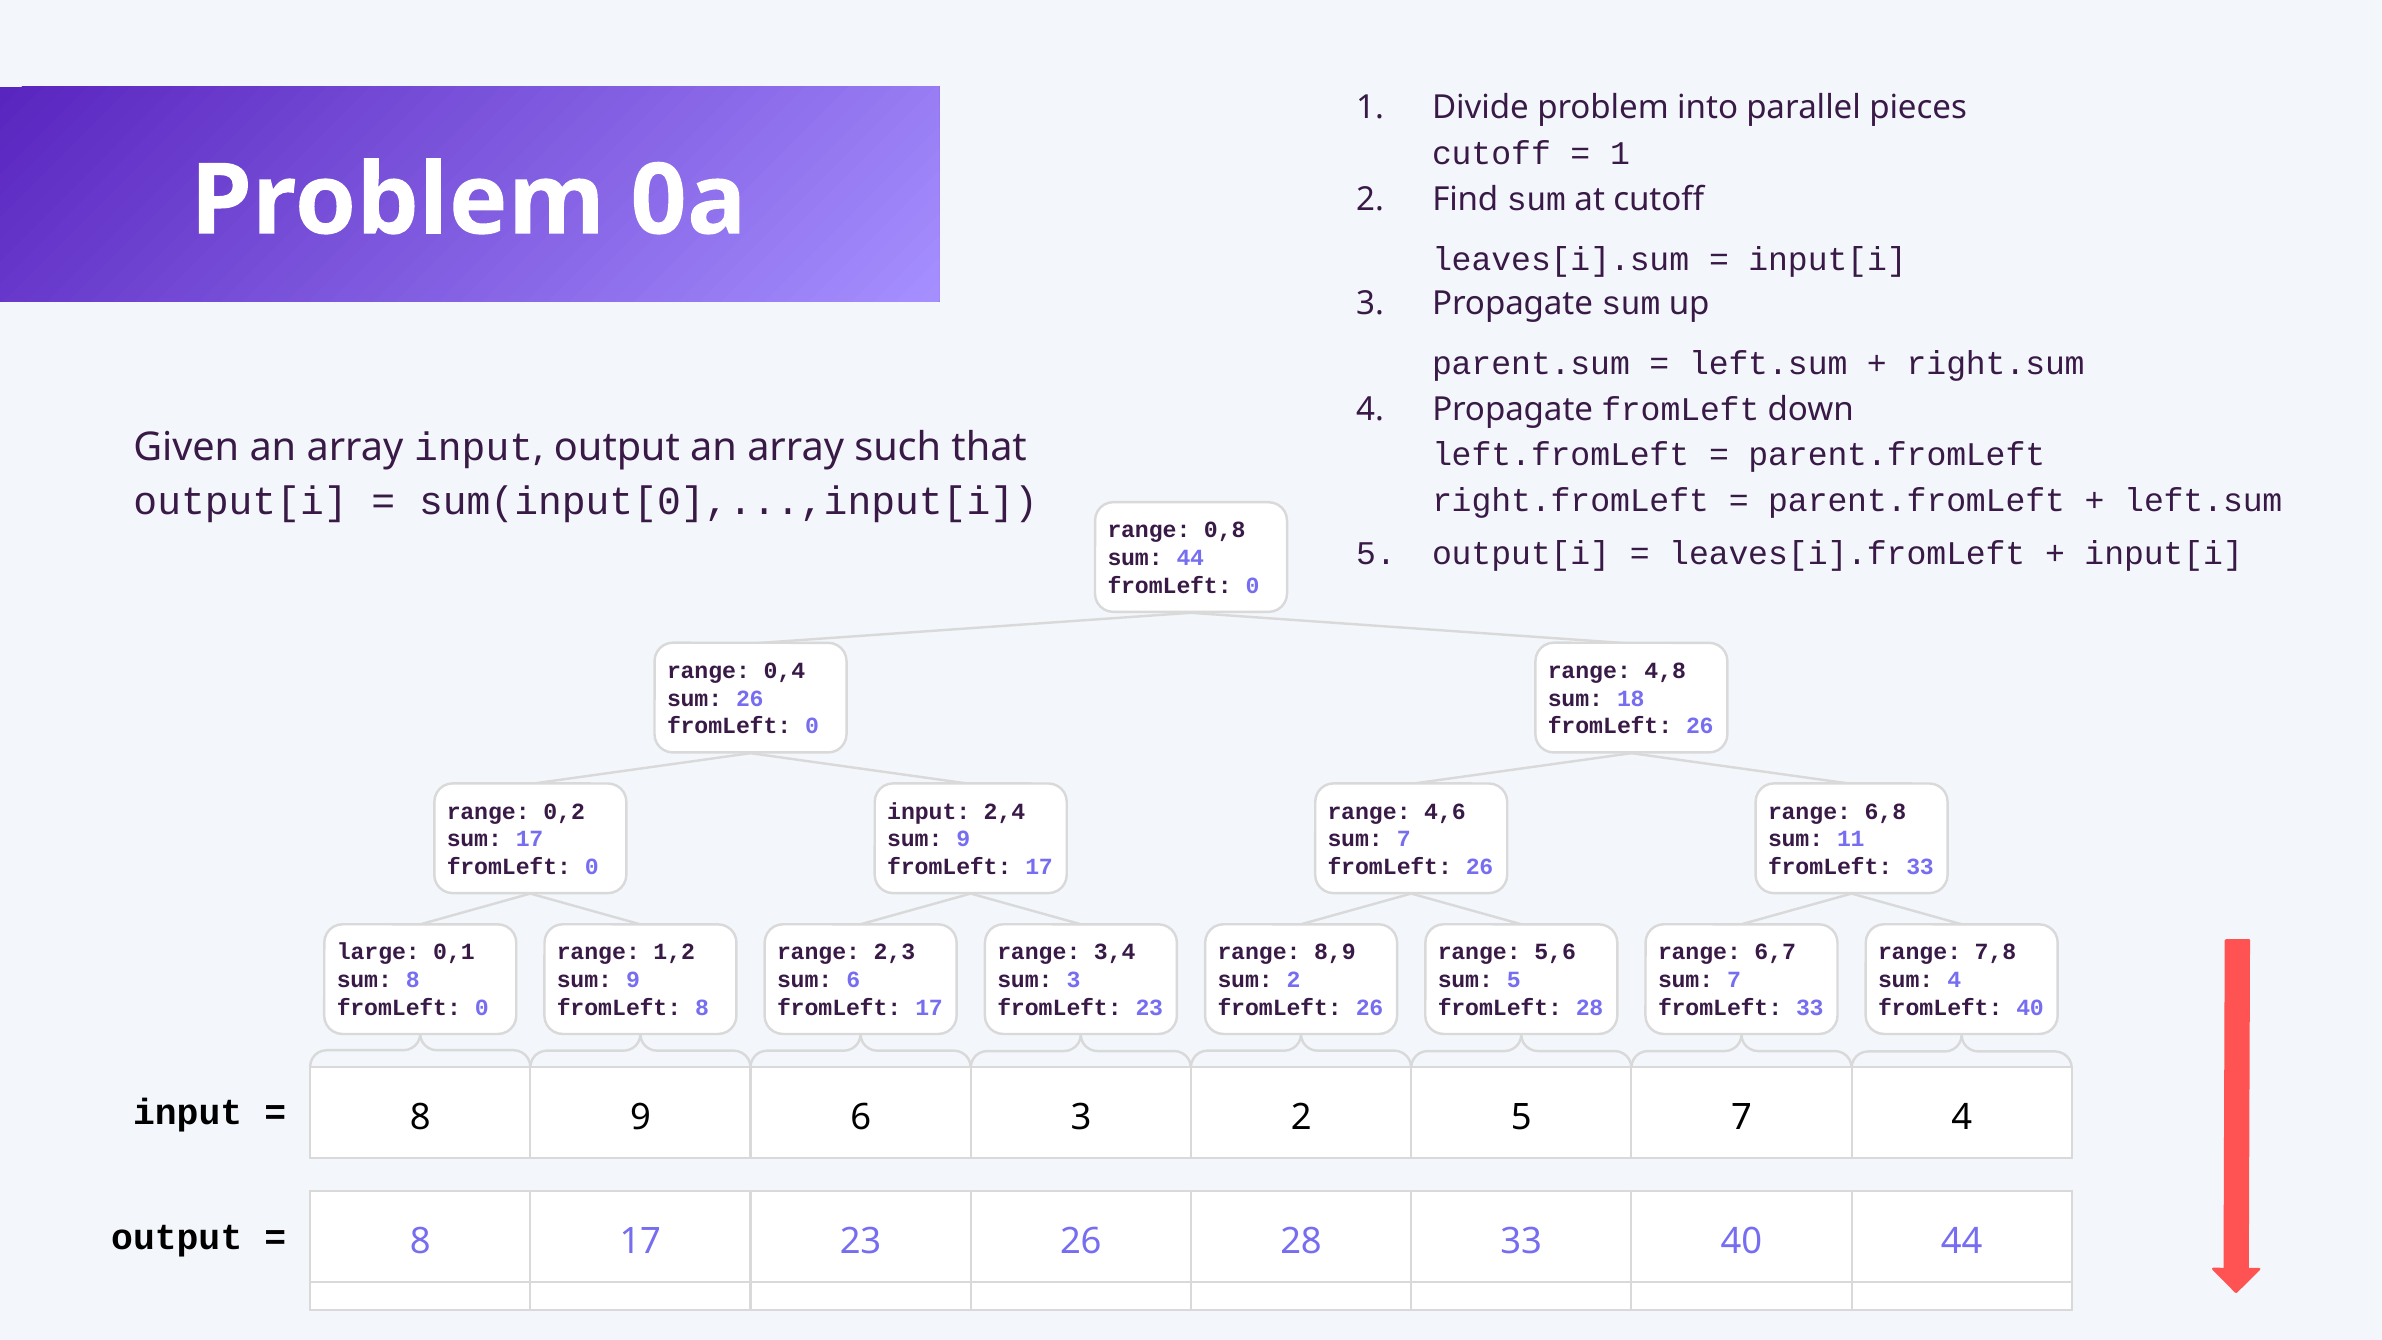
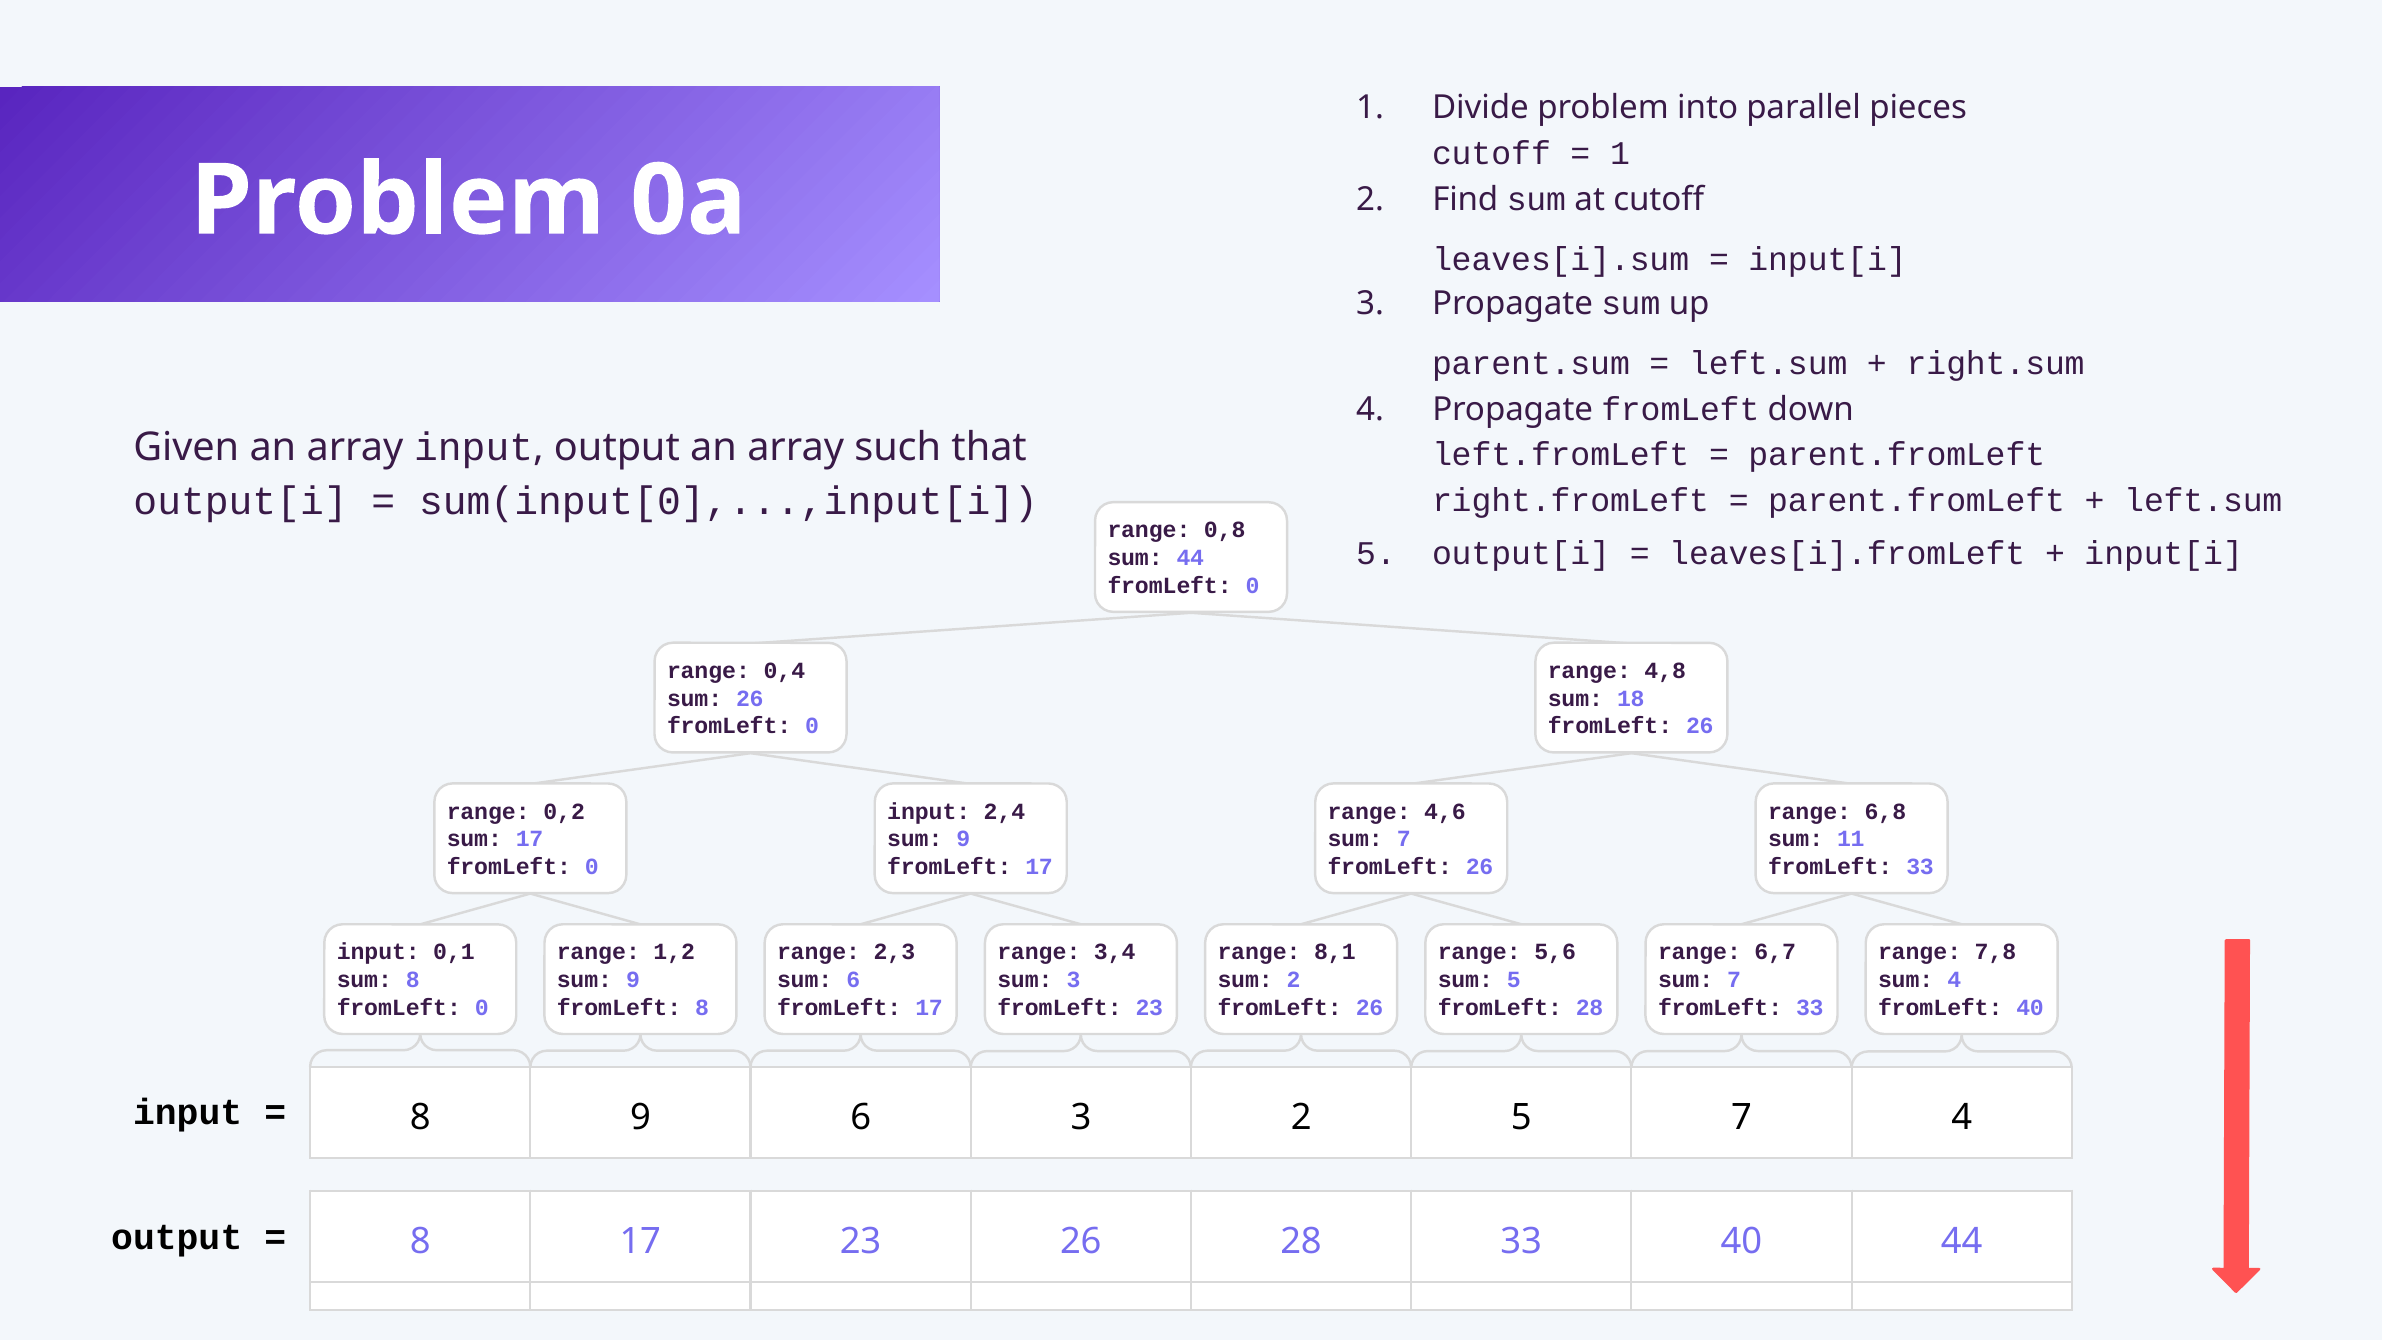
large: large -> input (378, 952)
8,9: 8,9 -> 8,1 (1335, 952)
